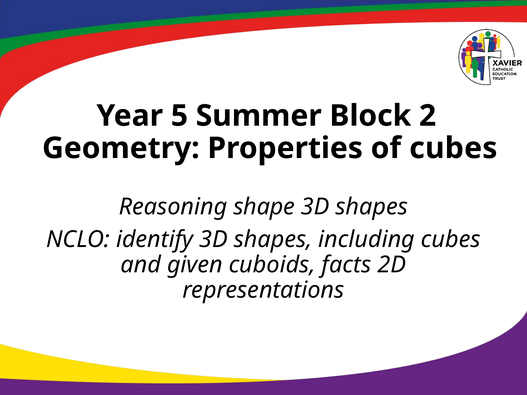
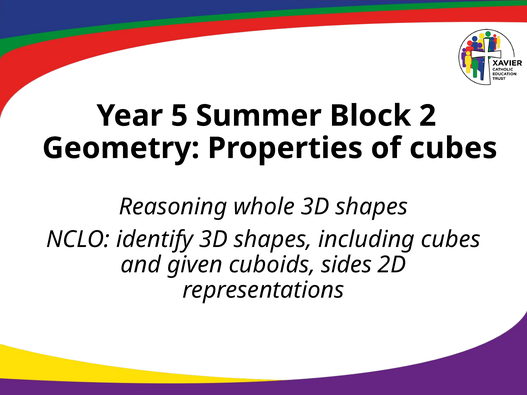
shape: shape -> whole (264, 207)
facts: facts -> sides (347, 265)
